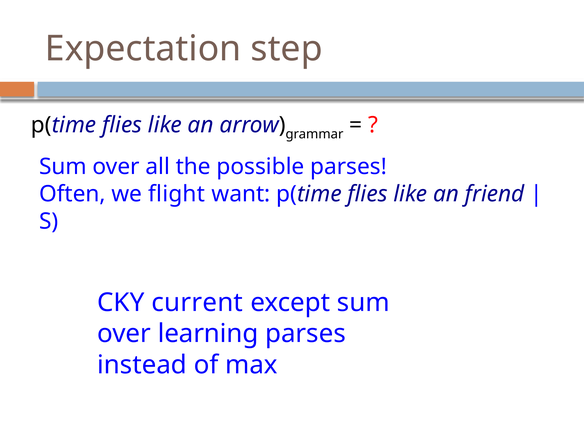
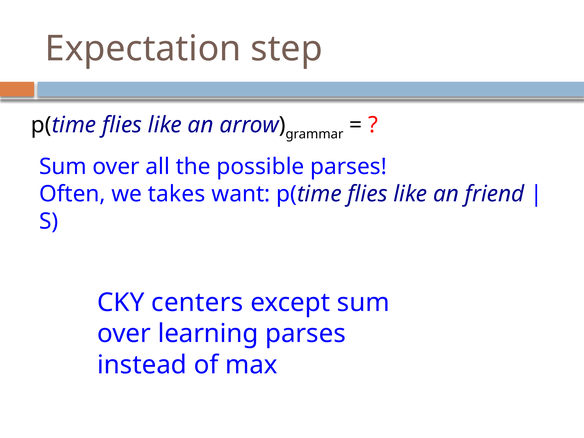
flight: flight -> takes (177, 194)
current: current -> centers (197, 303)
